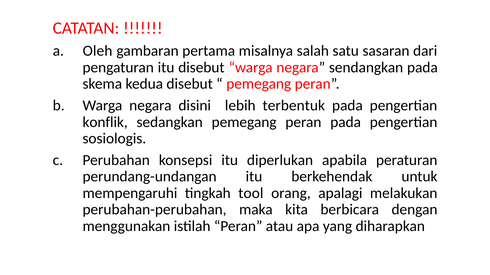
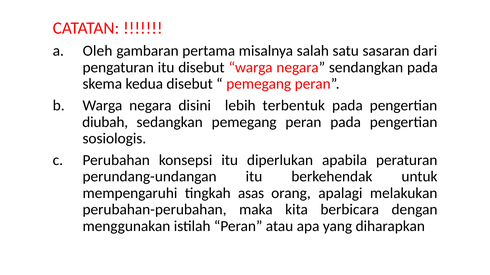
konflik: konflik -> diubah (105, 122)
tool: tool -> asas (251, 194)
